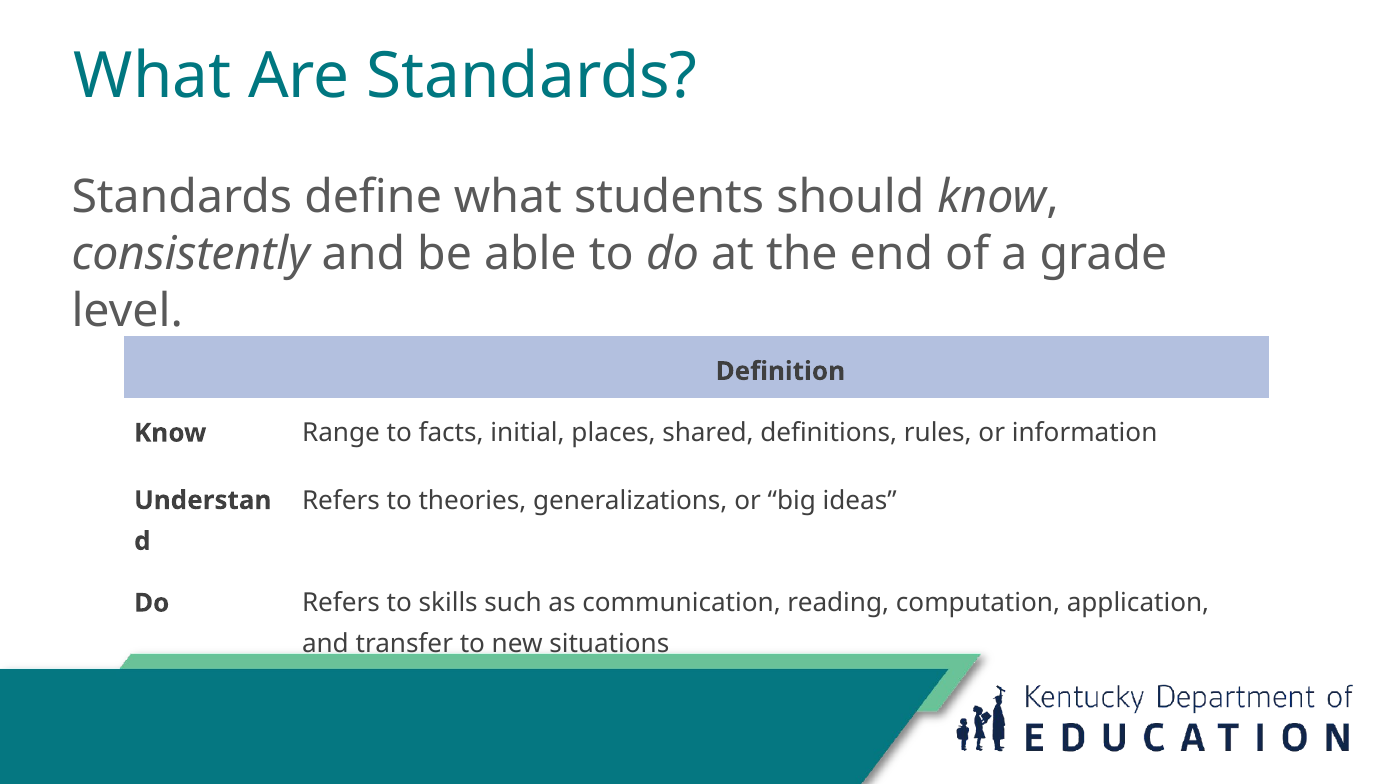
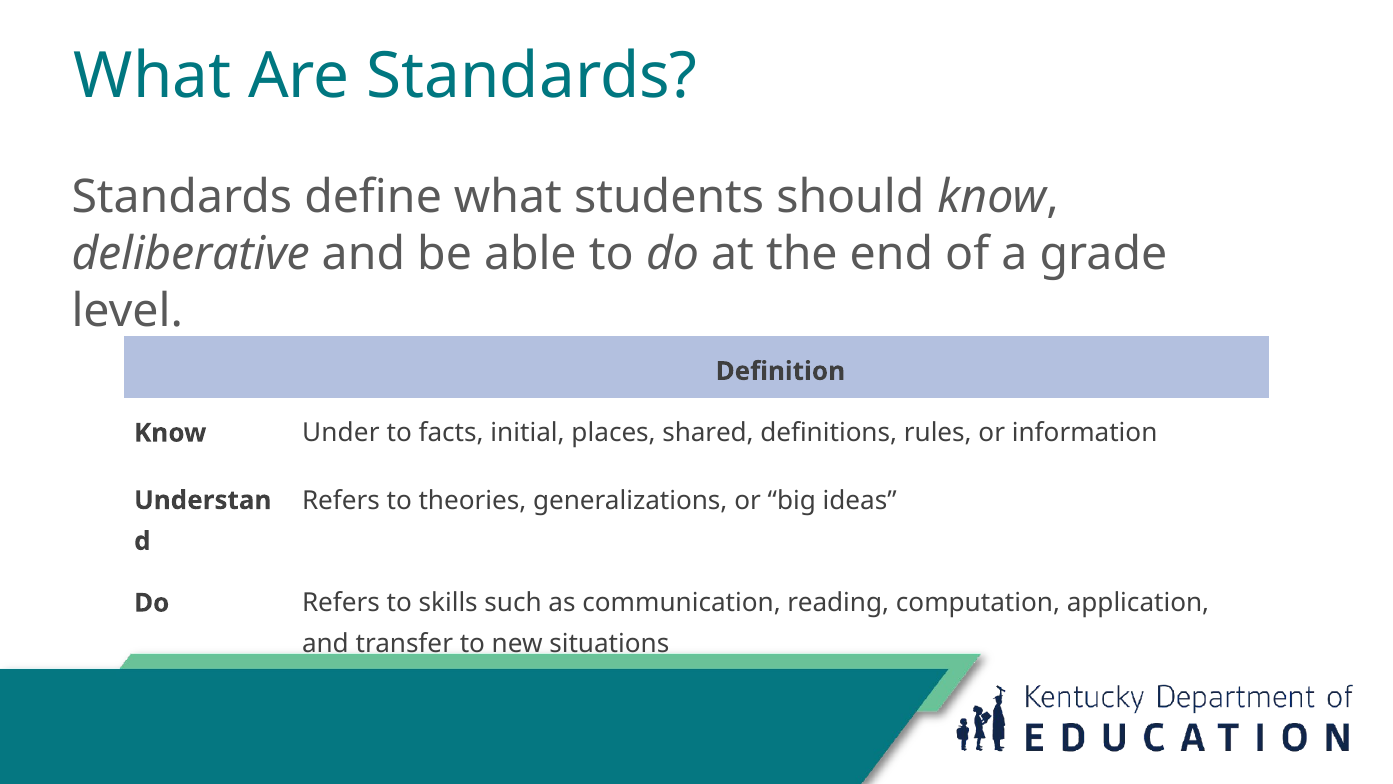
consistently: consistently -> deliberative (191, 254)
Range: Range -> Under (341, 433)
